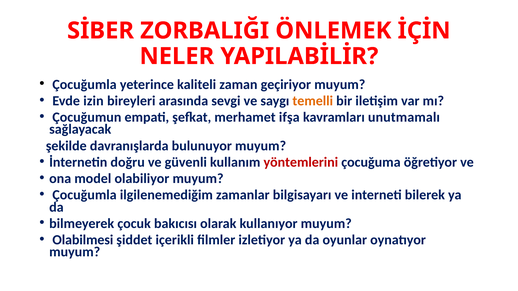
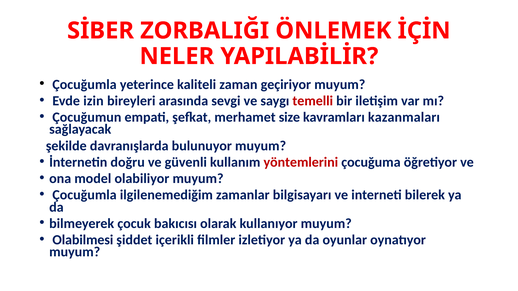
temelli colour: orange -> red (313, 101)
ifşa: ifşa -> size (289, 117)
unutmamalı: unutmamalı -> kazanmaları (404, 117)
